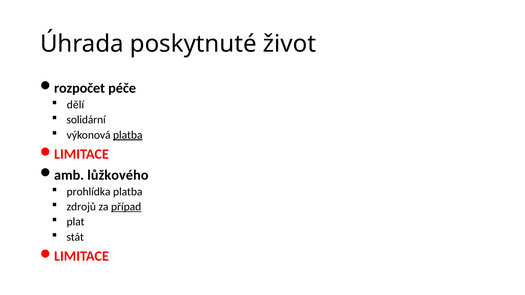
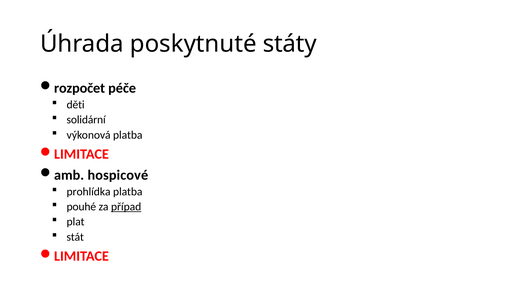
život: život -> státy (290, 44)
dělí: dělí -> děti (76, 105)
platba underline: present -> none (128, 135)
lůžkového: lůžkového -> hospicové (118, 175)
zdrojů: zdrojů -> pouhé (81, 207)
